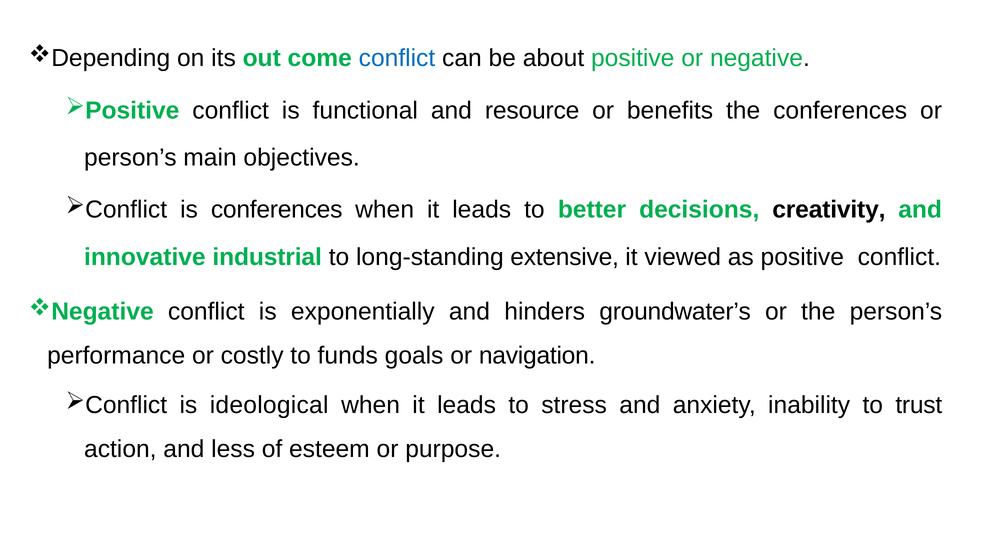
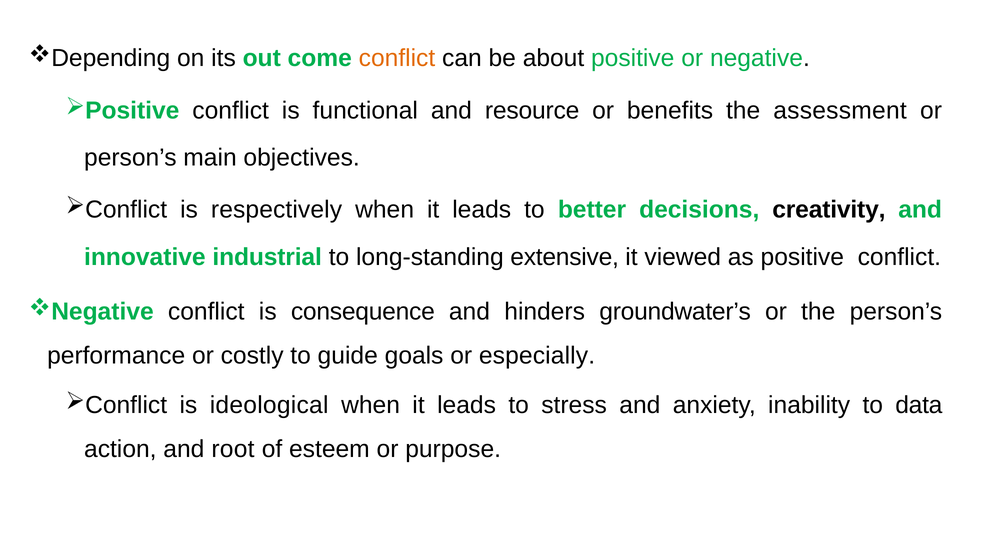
conflict colour: blue -> orange (397, 58)
the conferences: conferences -> assessment (840, 111)
is conferences: conferences -> respectively (277, 210)
exponentially: exponentially -> consequence (363, 312)
funds: funds -> guide (348, 356)
navigation: navigation -> especially (537, 356)
trust: trust -> data (919, 405)
less: less -> root (233, 450)
